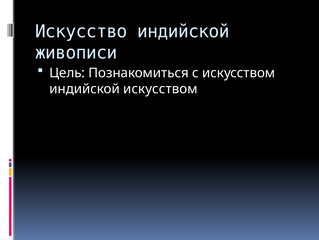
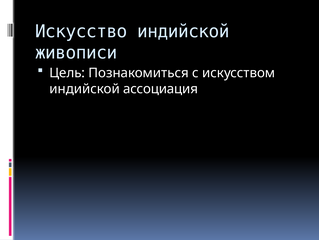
индийской искусством: искусством -> ассоциация (161, 89)
